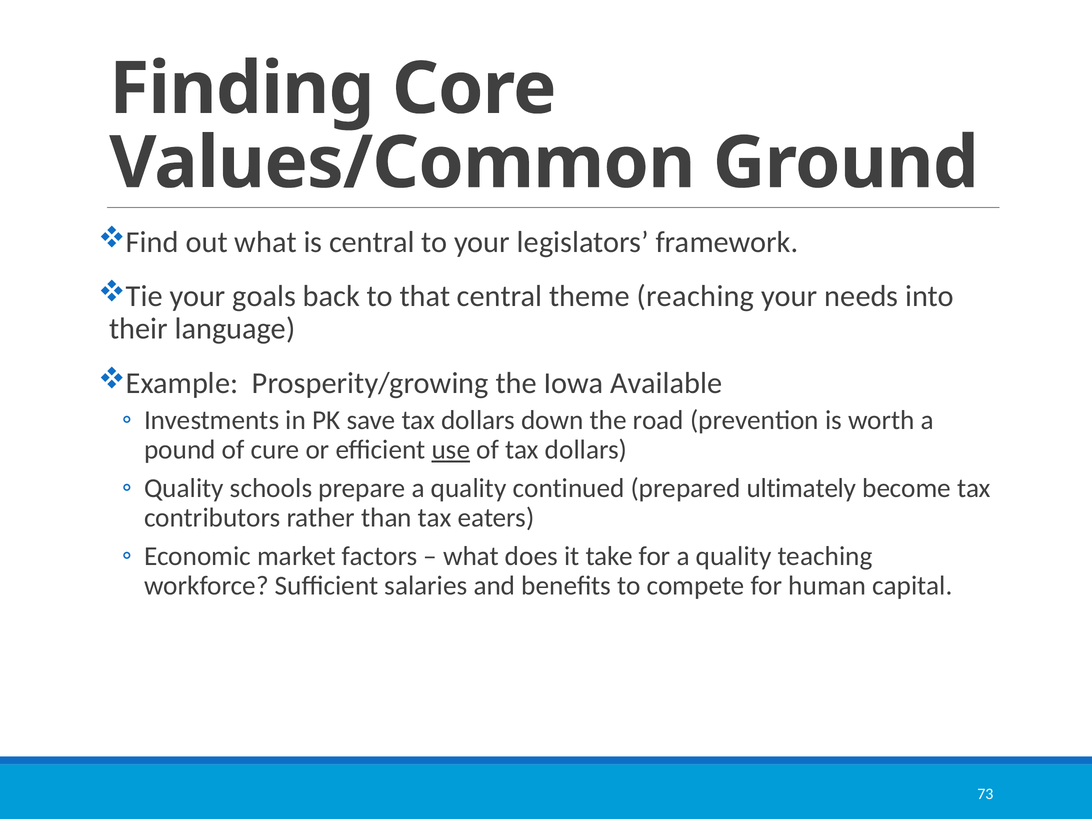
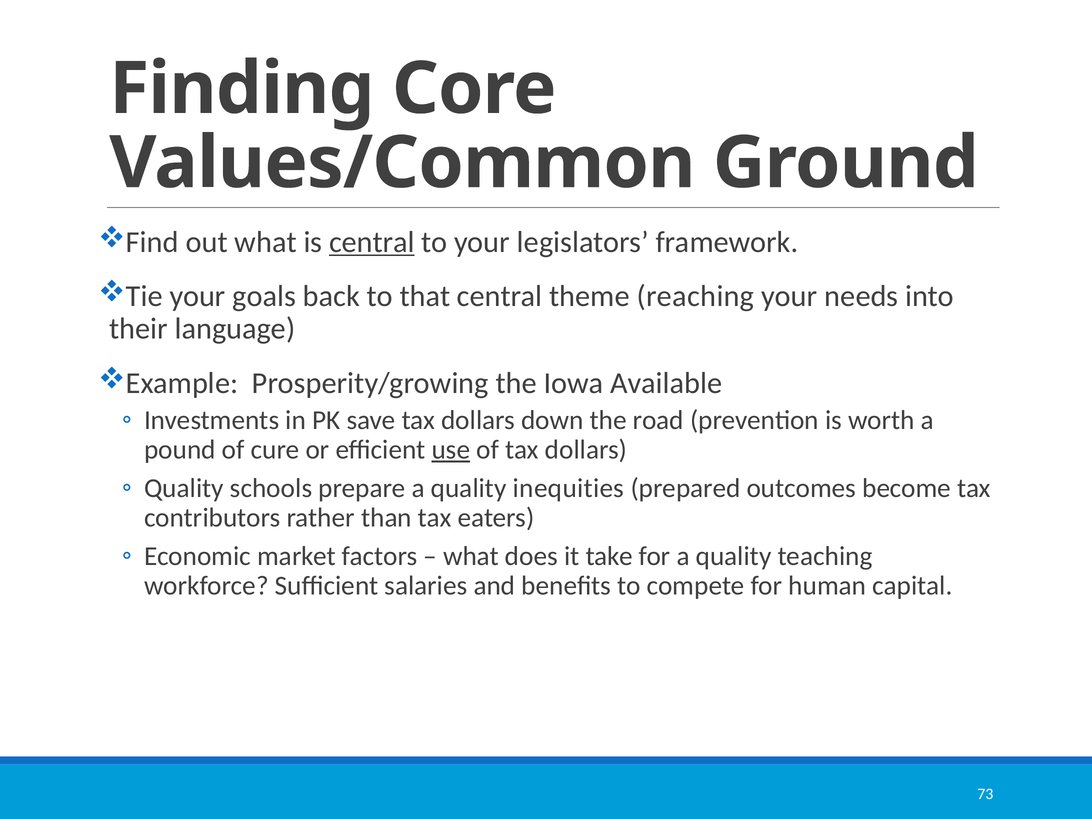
central underline: none -> present (372, 242)
continued: continued -> inequities (569, 488)
ultimately: ultimately -> outcomes (801, 488)
